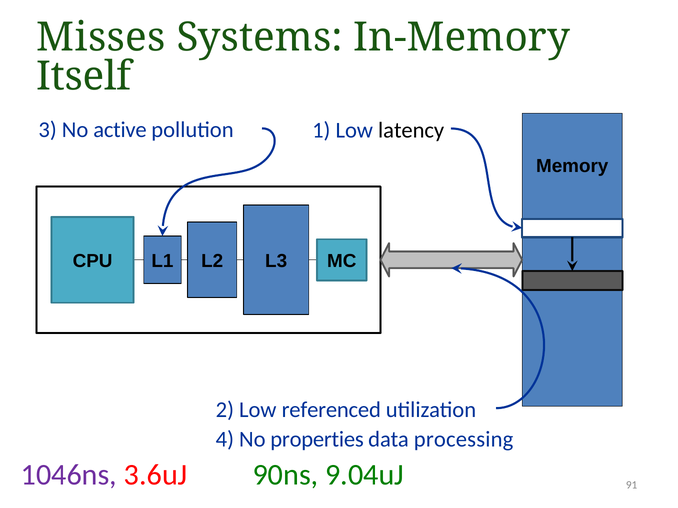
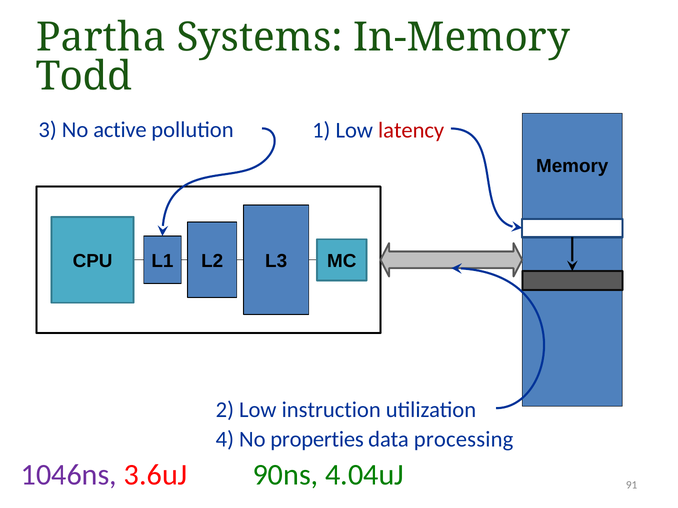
Misses: Misses -> Partha (101, 38)
Itself: Itself -> Todd (84, 77)
latency colour: black -> red (411, 130)
referenced: referenced -> instruction (331, 410)
9.04uJ: 9.04uJ -> 4.04uJ (365, 475)
